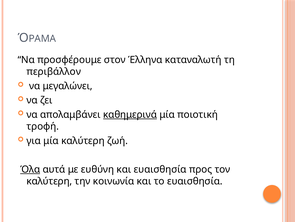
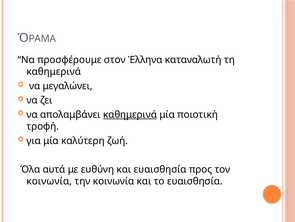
περιβάλλον: περιβάλλον -> καθημερινά (54, 71)
Όλα underline: present -> none (30, 169)
καλύτερη: καλύτερη -> κοινωνία (49, 181)
